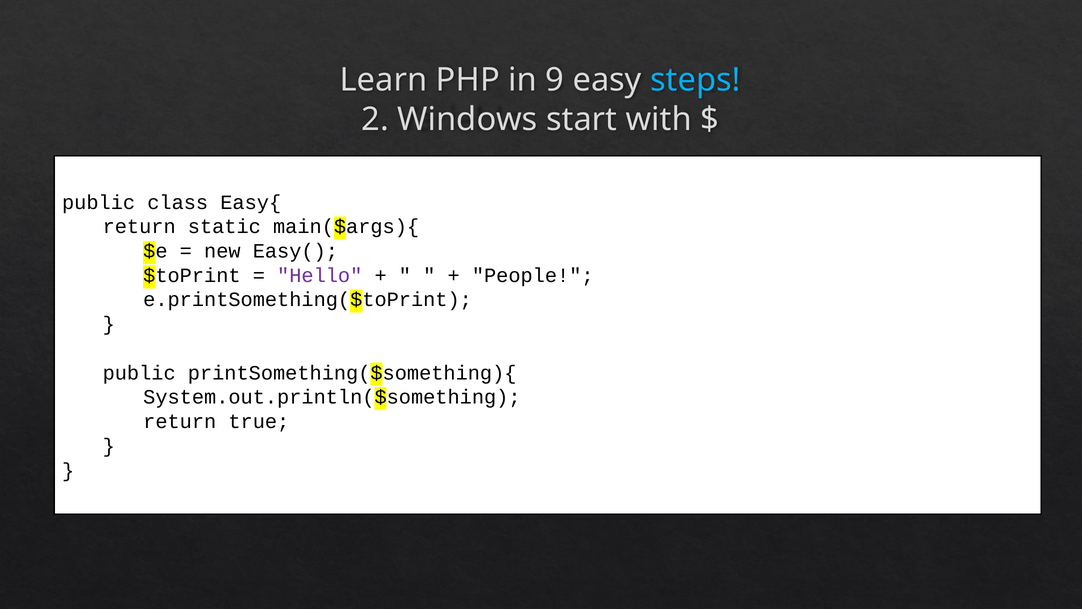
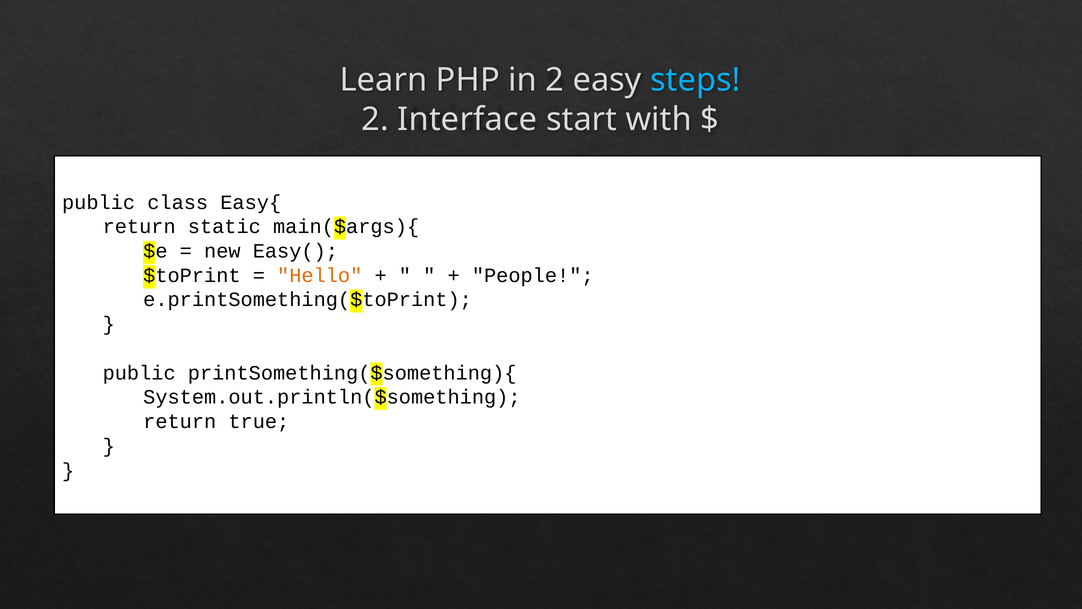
in 9: 9 -> 2 (555, 80)
Windows: Windows -> Interface (467, 119)
Hello colour: purple -> orange (320, 275)
